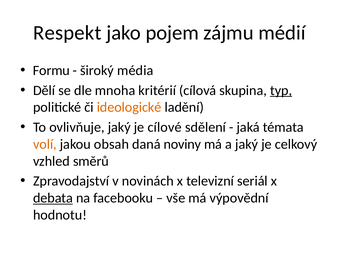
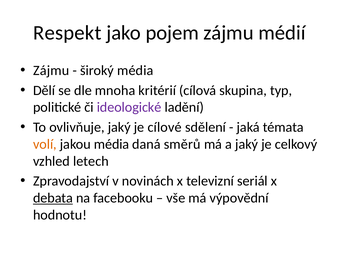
Formu: Formu -> Zájmu (51, 70)
typ underline: present -> none (281, 90)
ideologické colour: orange -> purple (129, 107)
jakou obsah: obsah -> média (112, 144)
noviny: noviny -> směrů (182, 144)
směrů: směrů -> letech (91, 161)
